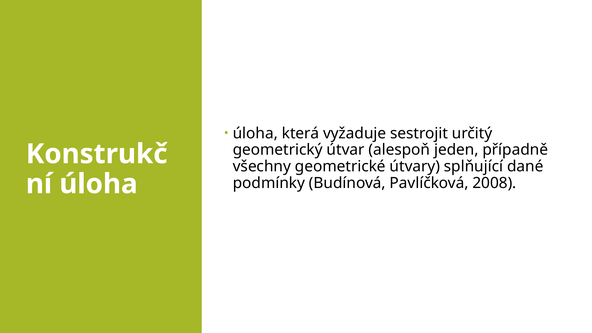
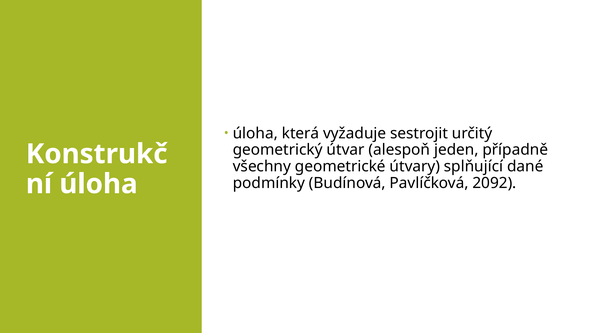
2008: 2008 -> 2092 (494, 183)
